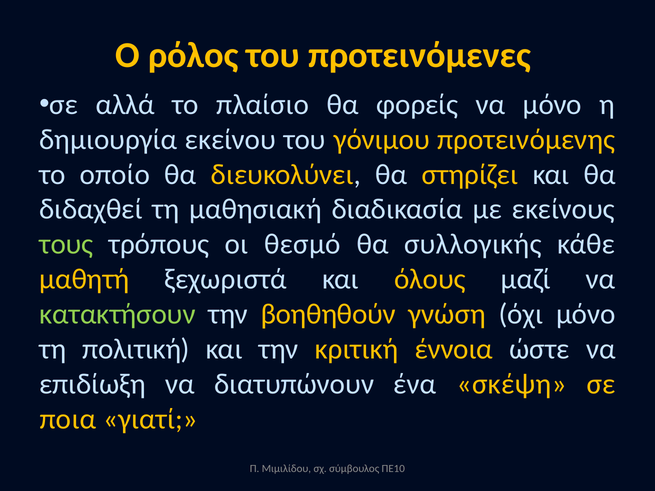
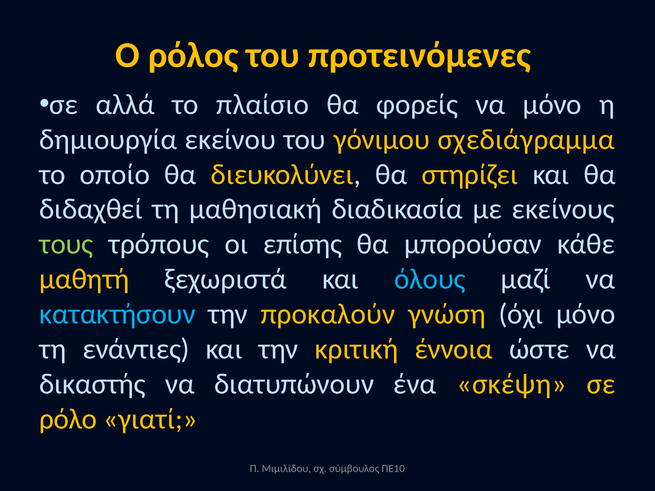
προτεινόμενης: προτεινόμενης -> σχεδιάγραμμα (526, 140)
θεσμό: θεσμό -> επίσης (303, 244)
συλλογικής: συλλογικής -> μπορούσαν (473, 244)
όλους colour: yellow -> light blue (430, 279)
κατακτήσουν colour: light green -> light blue (117, 314)
βοηθηθούν: βοηθηθούν -> προκαλούν (328, 314)
πολιτική: πολιτική -> ενάντιες (136, 349)
επιδίωξη: επιδίωξη -> δικαστής (93, 384)
ποια: ποια -> ρόλο (68, 419)
